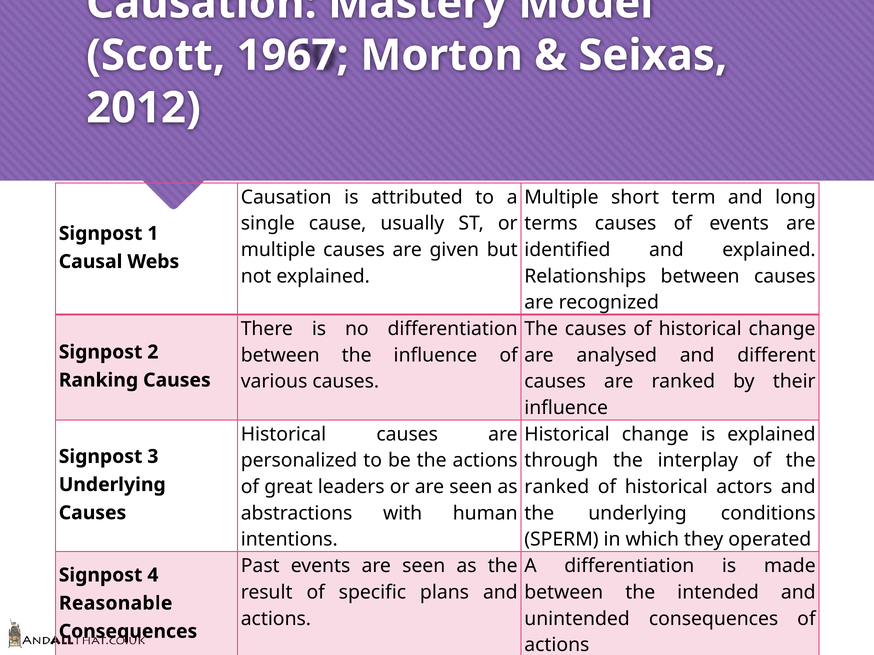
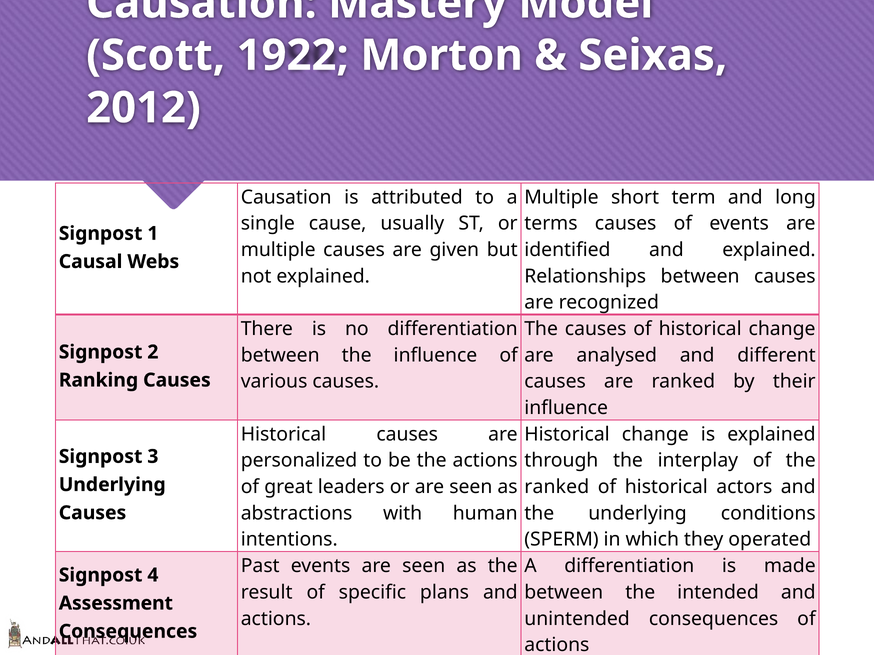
1967: 1967 -> 1922 (293, 55)
Reasonable: Reasonable -> Assessment (116, 604)
